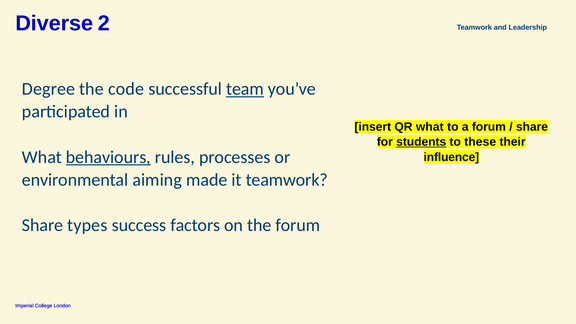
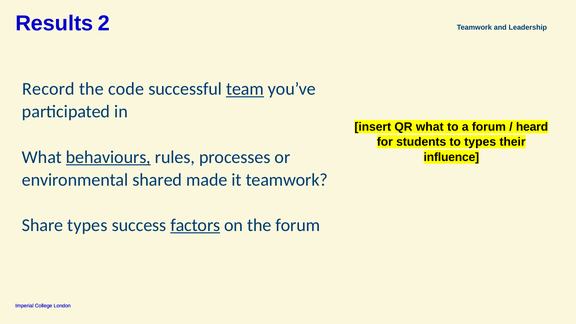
Diverse: Diverse -> Results (54, 23)
Degree: Degree -> Record (48, 89)
share: share -> heard (532, 127)
students underline: present -> none (421, 142)
to these: these -> types (480, 142)
aiming: aiming -> shared (157, 180)
factors underline: none -> present (195, 225)
